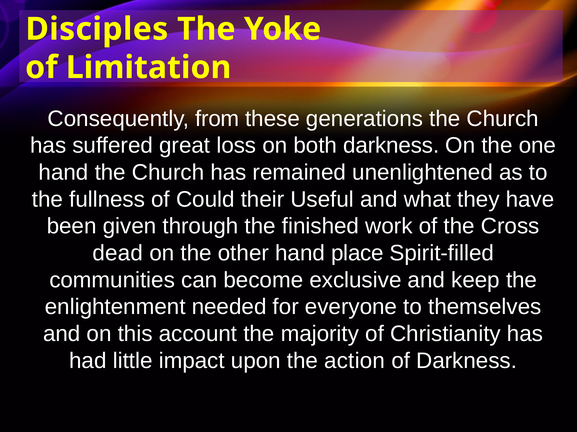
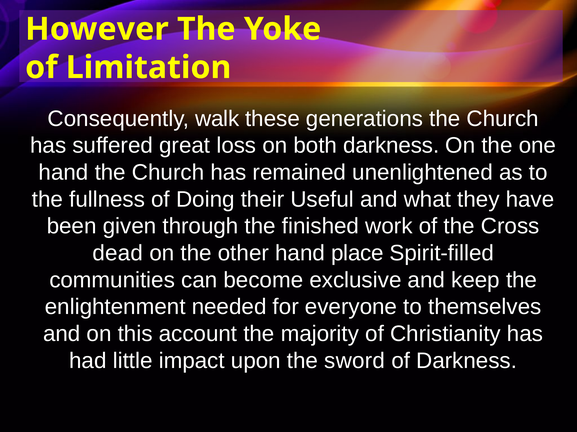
Disciples: Disciples -> However (97, 29)
from: from -> walk (217, 119)
Could: Could -> Doing (205, 200)
action: action -> sword (355, 361)
